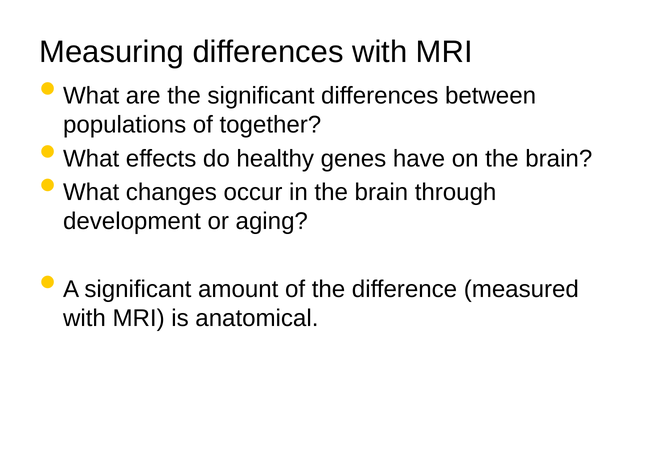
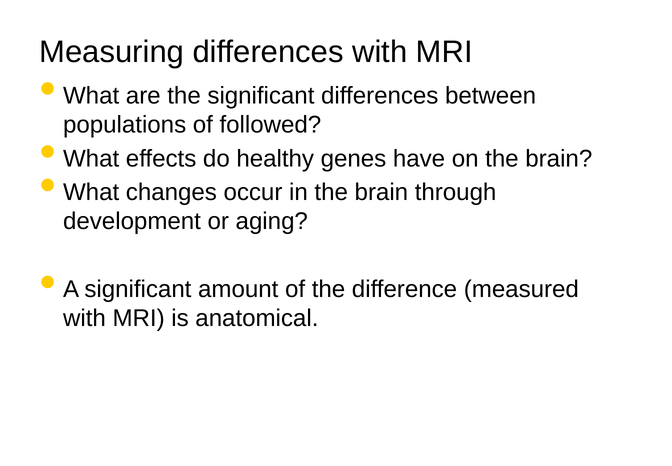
together: together -> followed (270, 125)
